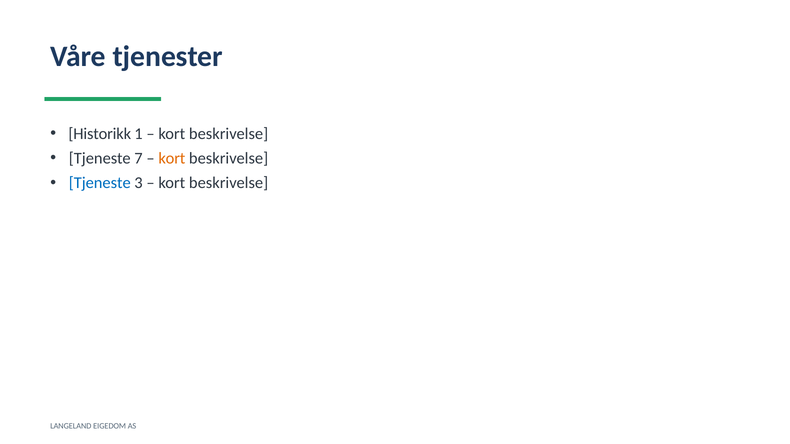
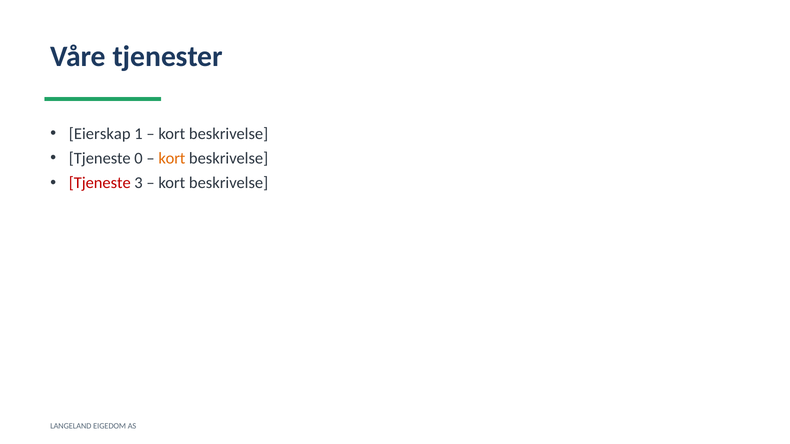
Historikk: Historikk -> Eierskap (100, 134)
7: 7 -> 0 (139, 159)
Tjeneste colour: blue -> red (100, 183)
